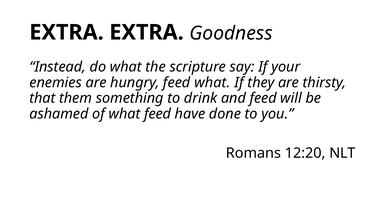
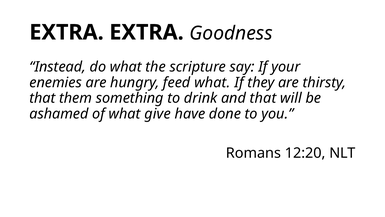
and feed: feed -> that (263, 98)
what feed: feed -> give (157, 114)
